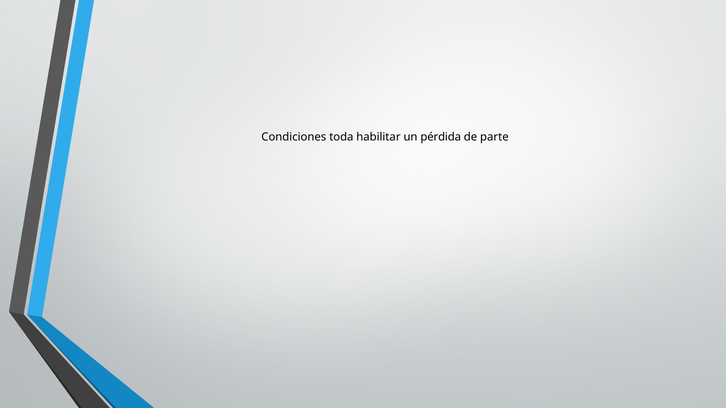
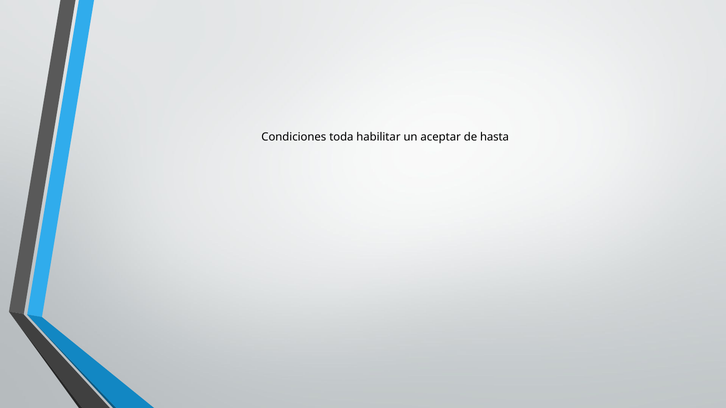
pérdida: pérdida -> aceptar (441, 137)
parte: parte -> hasta (494, 137)
